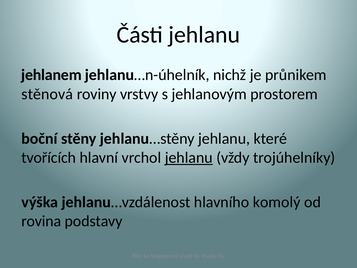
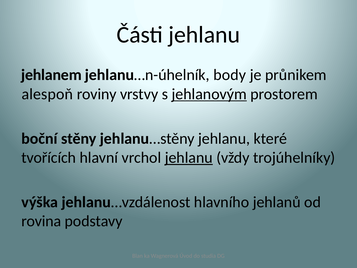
nichž: nichž -> body (230, 75)
stěnová: stěnová -> alespoň (47, 94)
jehlanovým underline: none -> present (209, 94)
komolý: komolý -> jehlanů (277, 202)
